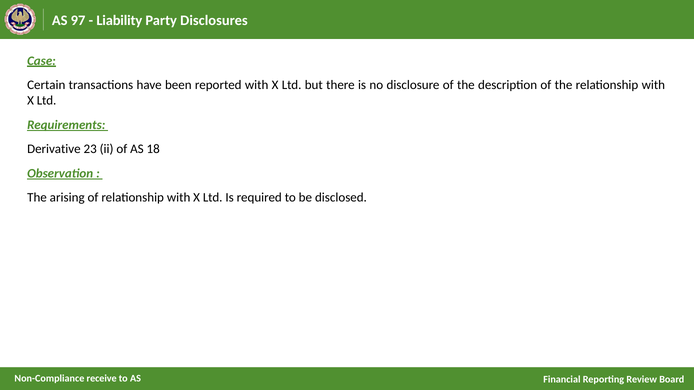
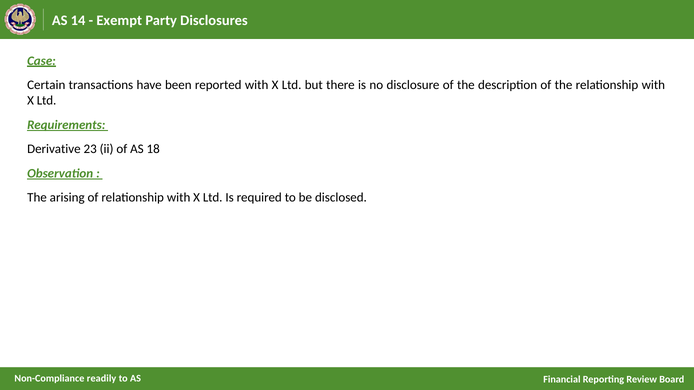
97: 97 -> 14 (78, 21)
Liability: Liability -> Exempt (119, 21)
receive: receive -> readily (102, 379)
